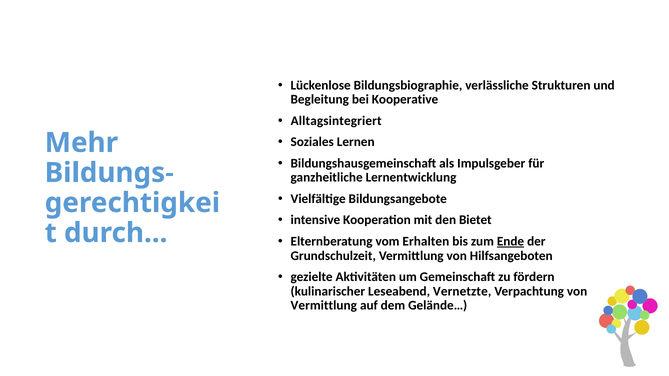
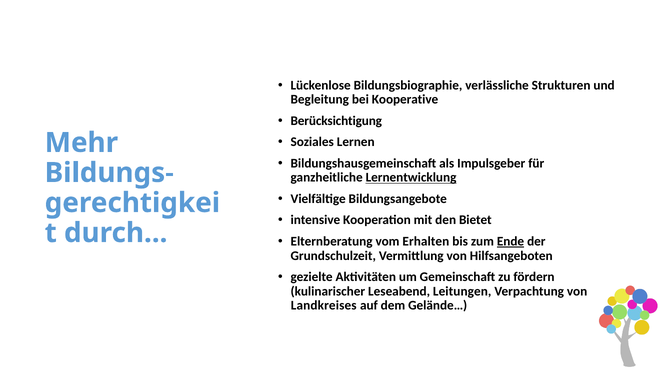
Alltagsintegriert: Alltagsintegriert -> Berücksichtigung (336, 121)
Lernentwicklung underline: none -> present (411, 178)
Vernetzte: Vernetzte -> Leitungen (462, 291)
Vermittlung: Vermittlung -> Landkreises (324, 306)
